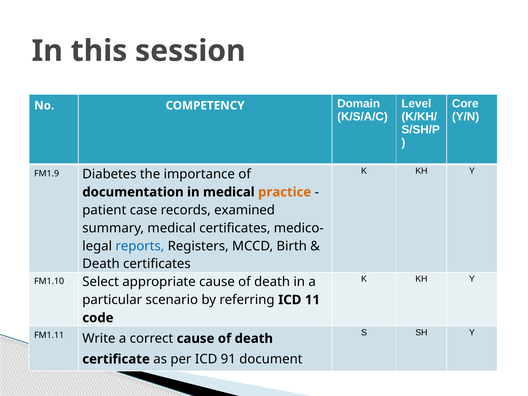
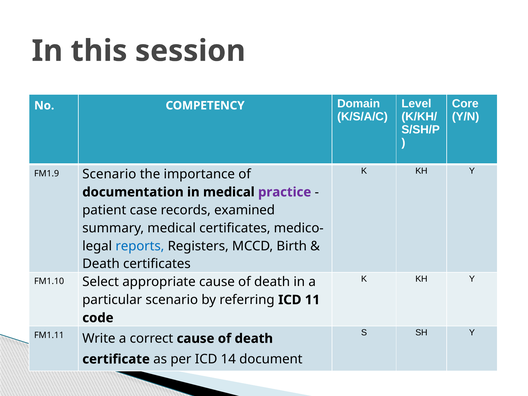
FM1.9 Diabetes: Diabetes -> Scenario (109, 174)
practice colour: orange -> purple (285, 192)
91: 91 -> 14 (228, 359)
